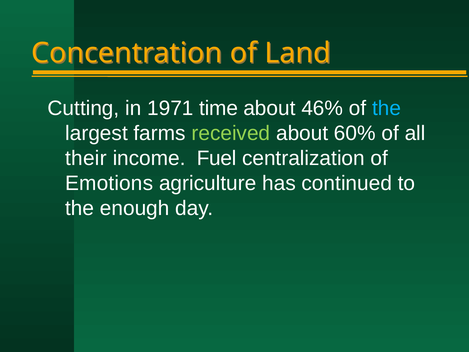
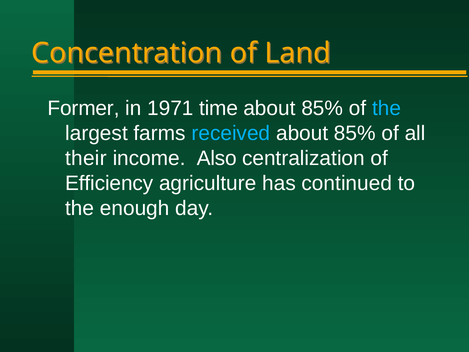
Cutting: Cutting -> Former (84, 108)
46%: 46% -> 85% (322, 108)
received colour: light green -> light blue (231, 133)
60%: 60% -> 85% (355, 133)
Fuel: Fuel -> Also (217, 158)
Emotions: Emotions -> Efficiency (109, 183)
